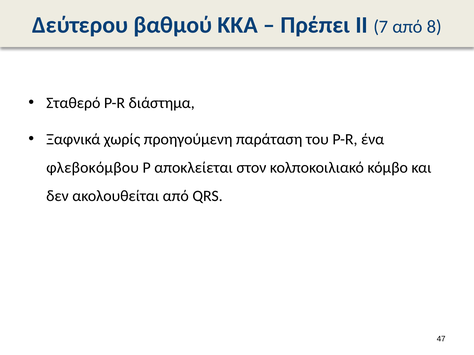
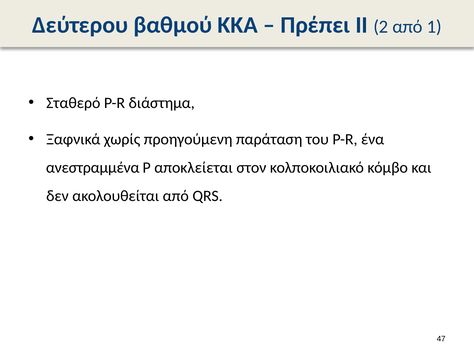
7: 7 -> 2 (381, 27)
8: 8 -> 1 (434, 27)
φλεβοκόμβου: φλεβοκόμβου -> ανεστραμμένα (93, 168)
